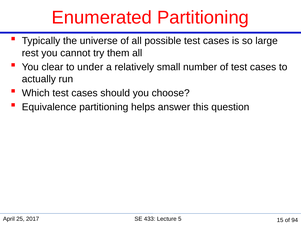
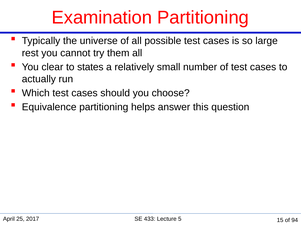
Enumerated: Enumerated -> Examination (102, 18)
under: under -> states (90, 67)
